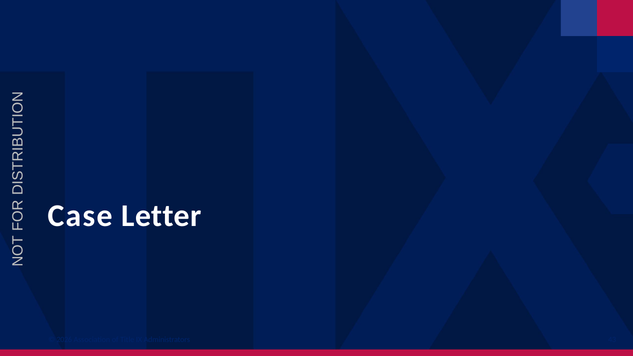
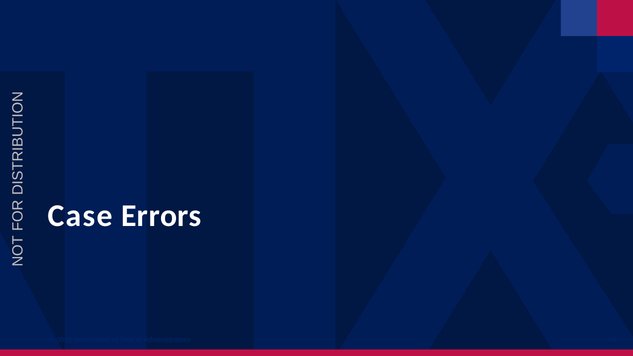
Letter: Letter -> Errors (161, 216)
